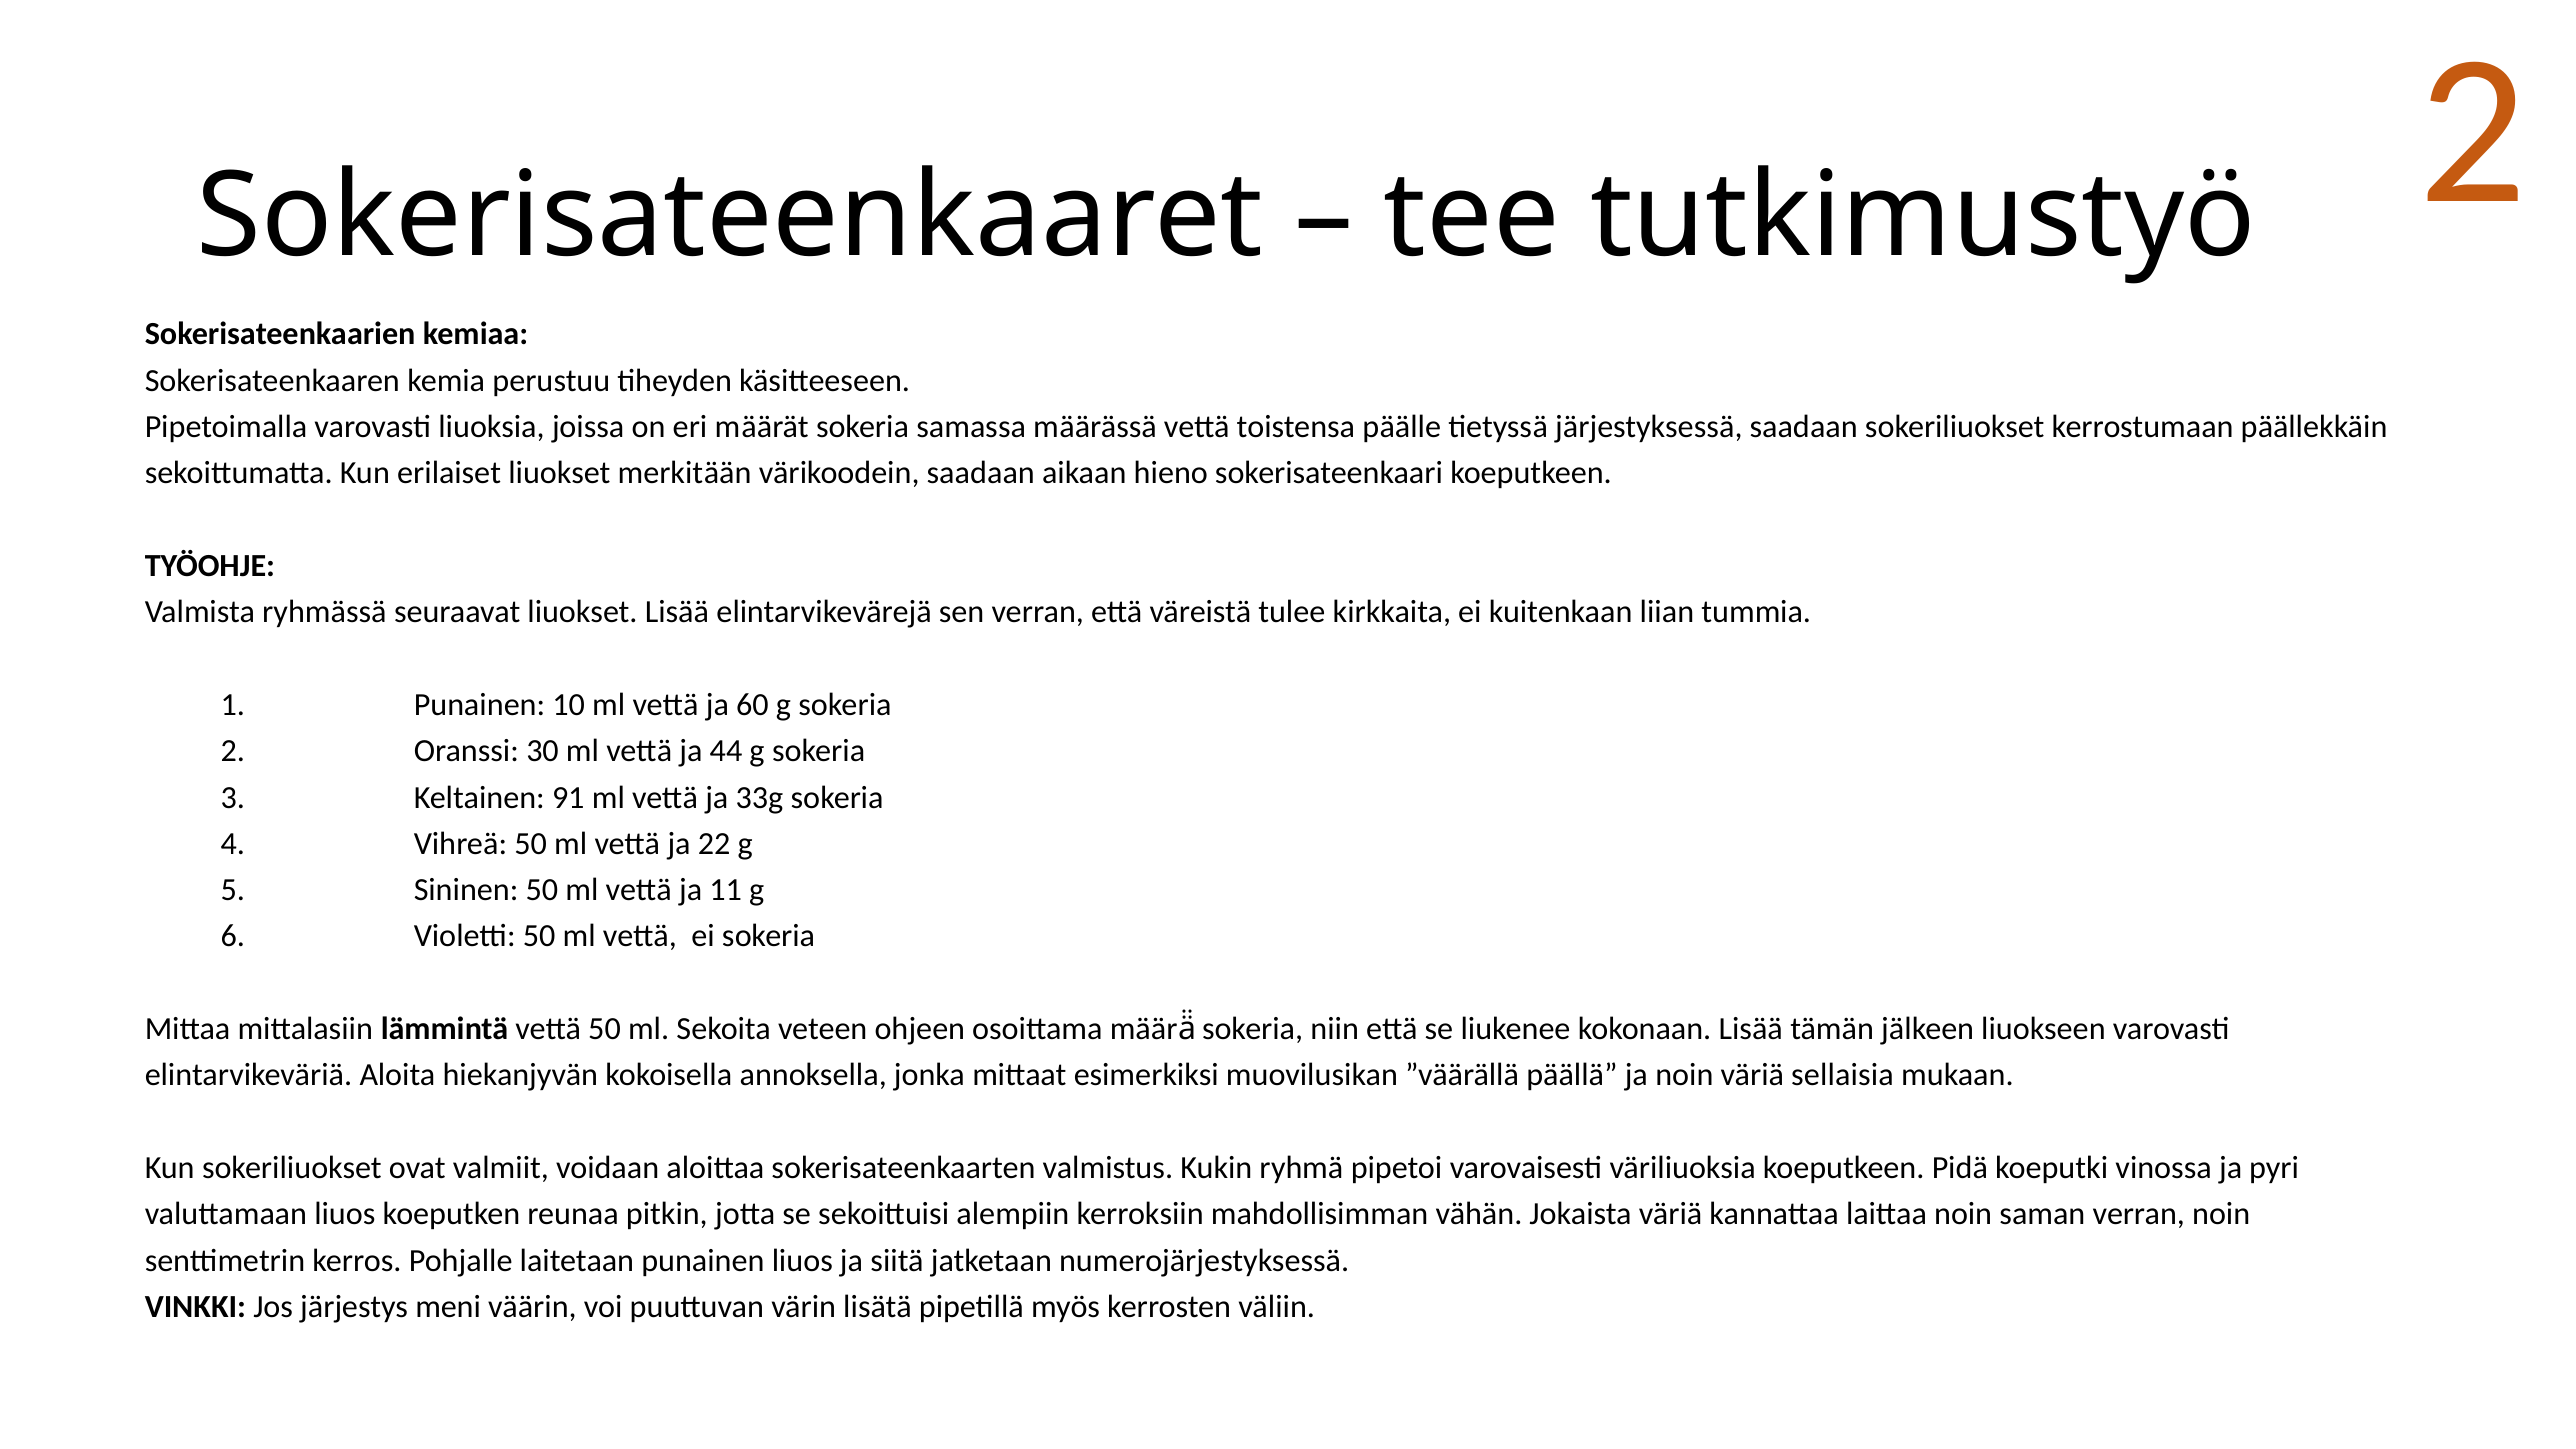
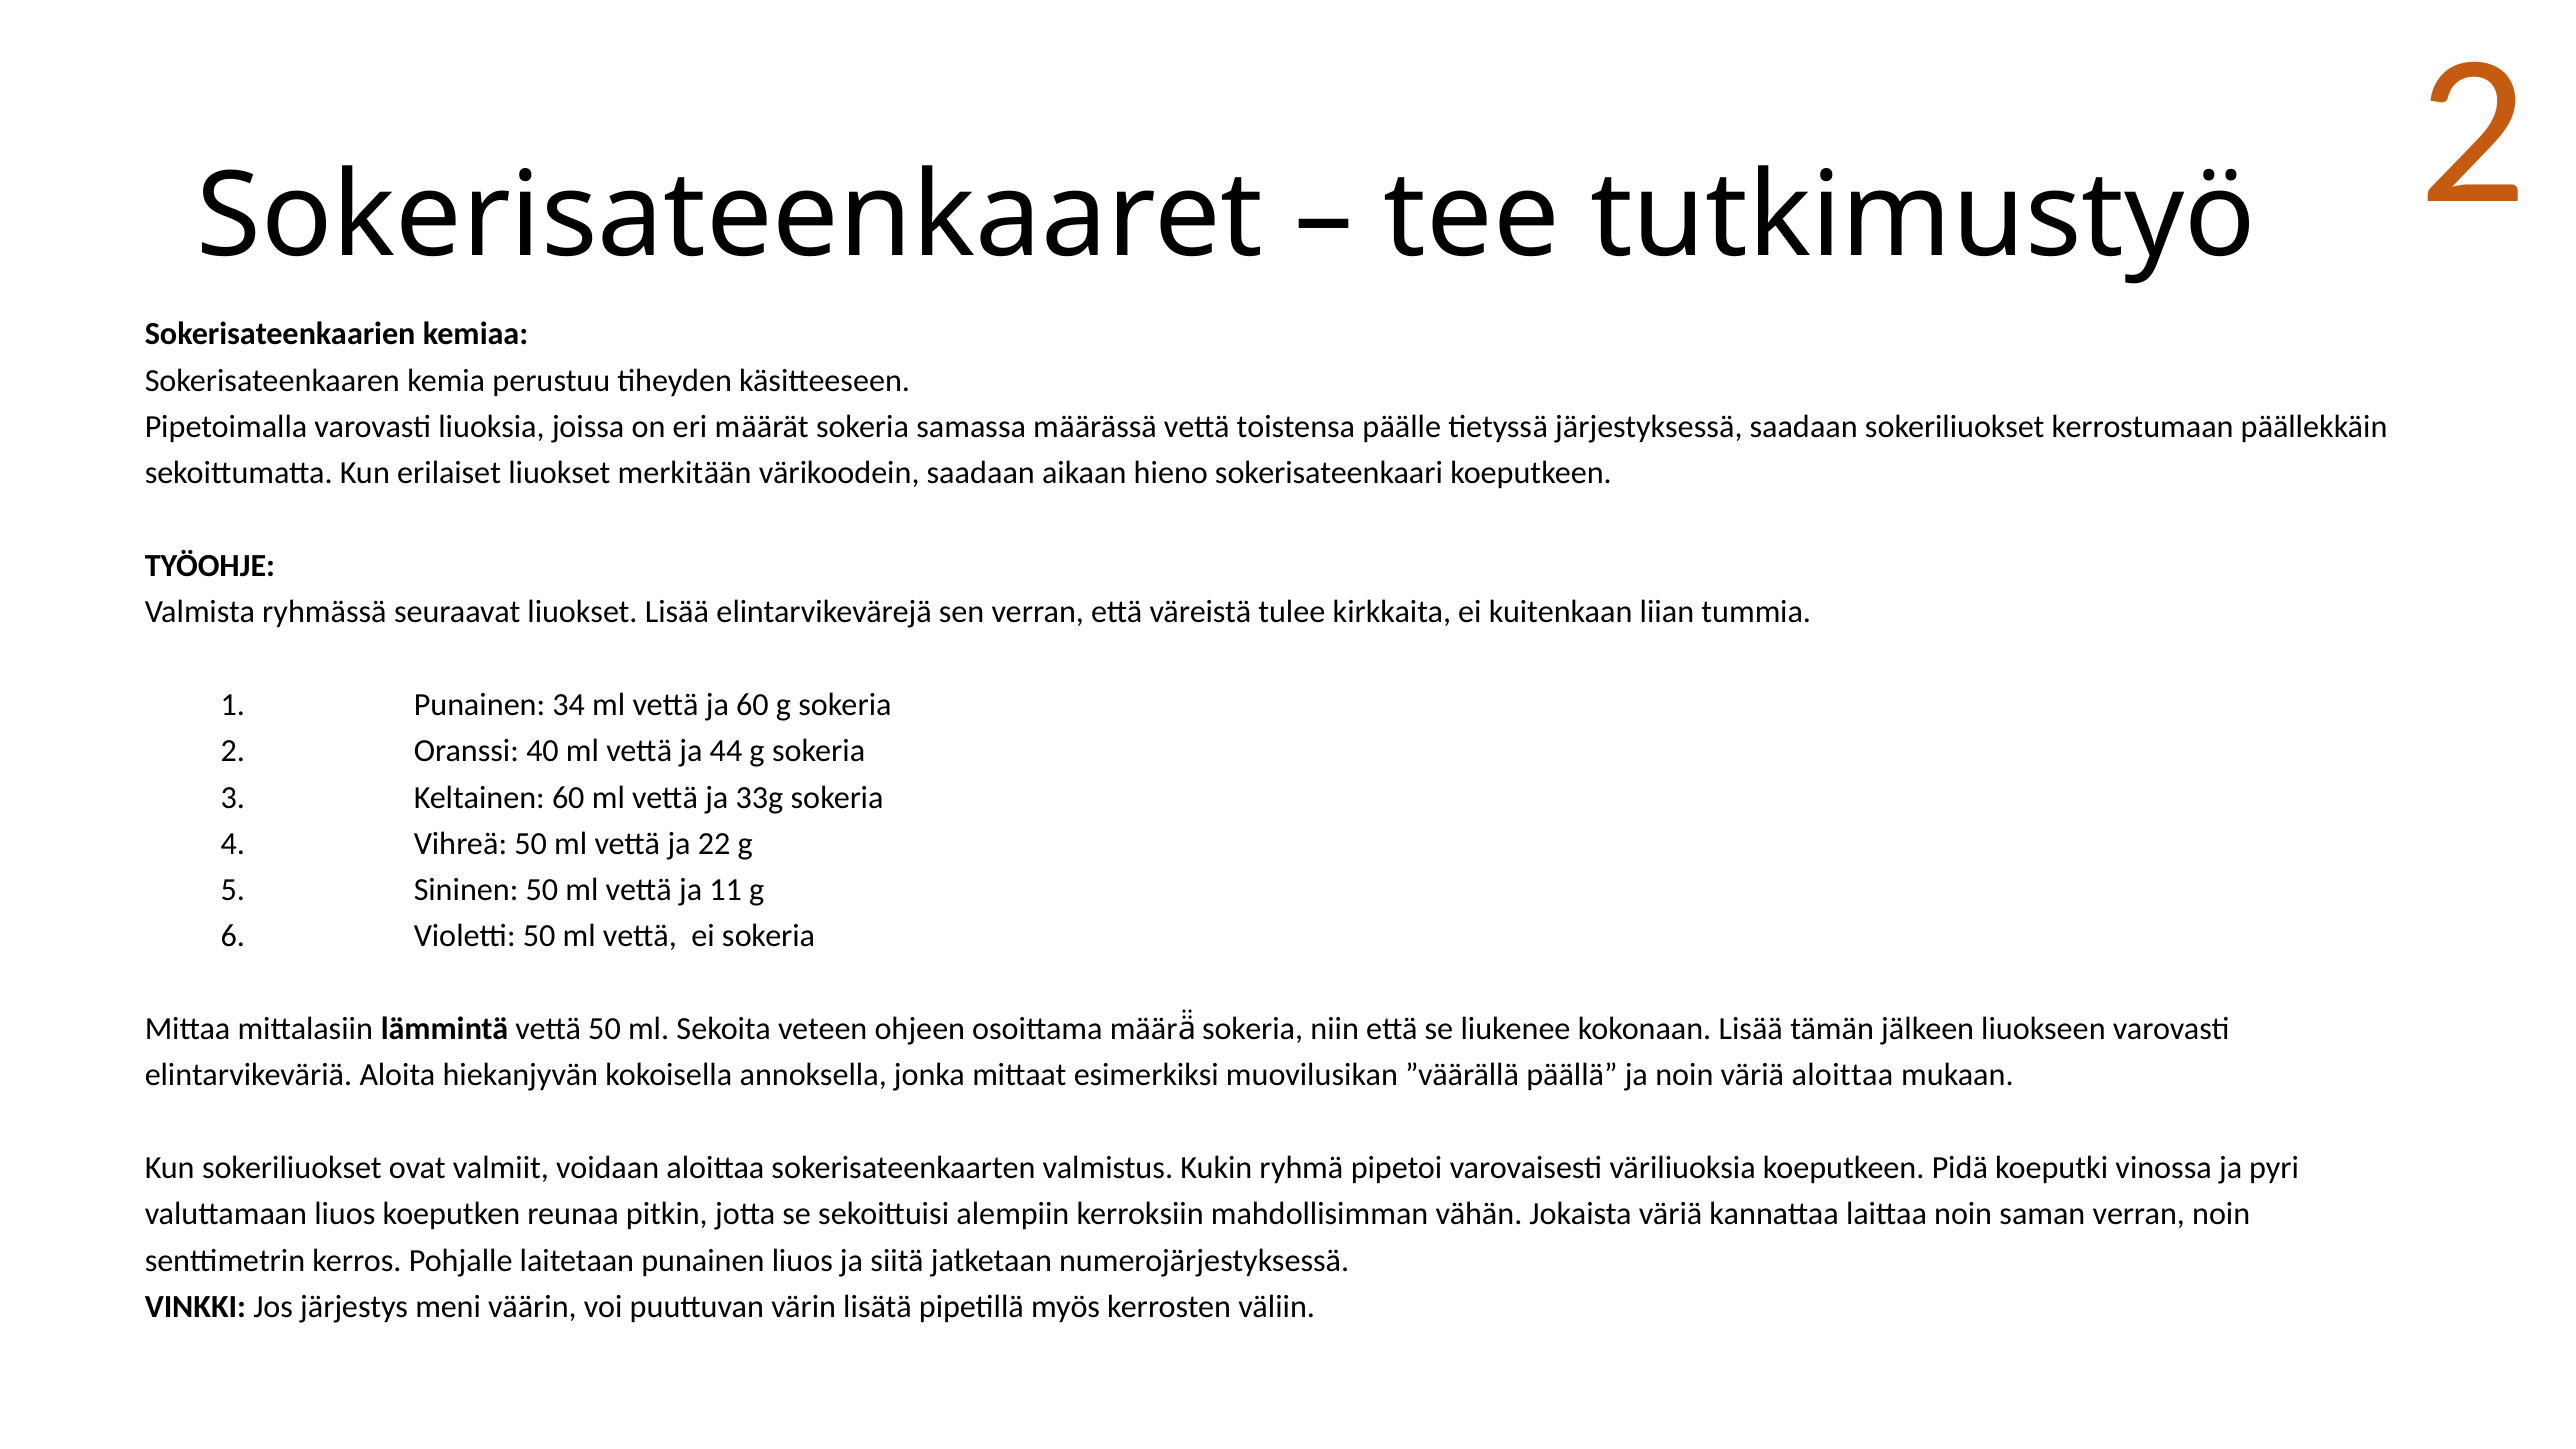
10: 10 -> 34 (569, 705)
30: 30 -> 40 (543, 751)
Keltainen 91: 91 -> 60 (568, 797)
väriä sellaisia: sellaisia -> aloittaa (1842, 1075)
